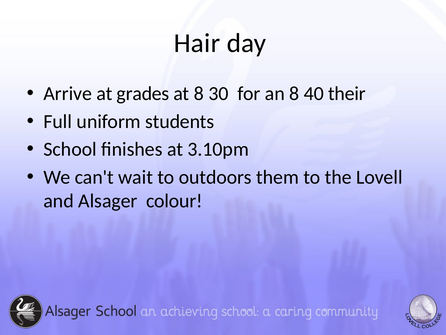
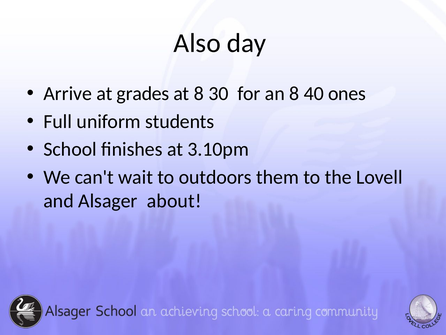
Hair: Hair -> Also (197, 43)
their: their -> ones (347, 94)
colour: colour -> about (174, 201)
